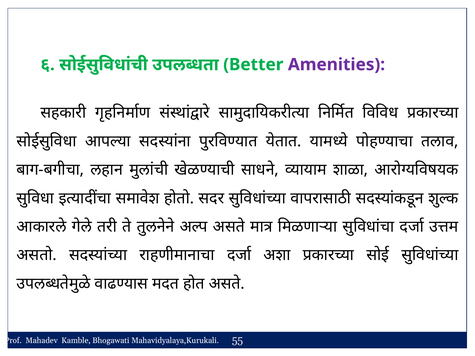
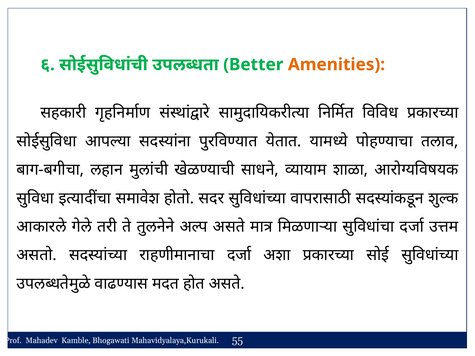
Amenities colour: purple -> orange (336, 65)
